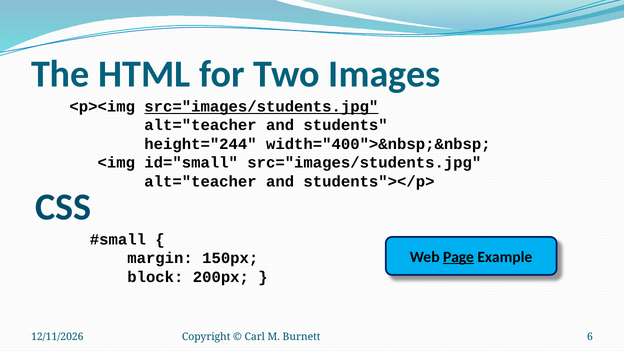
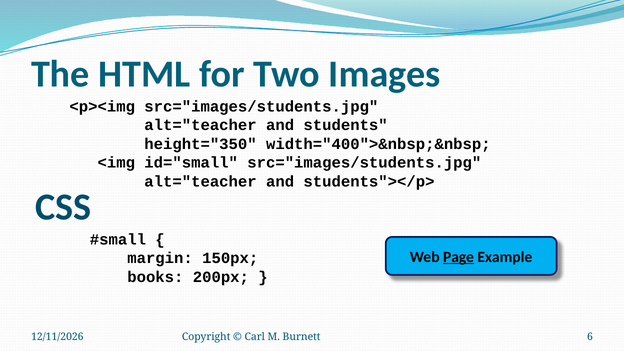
src="images/students.jpg underline: present -> none (261, 107)
height="244: height="244 -> height="350 (201, 144)
block: block -> books (155, 277)
